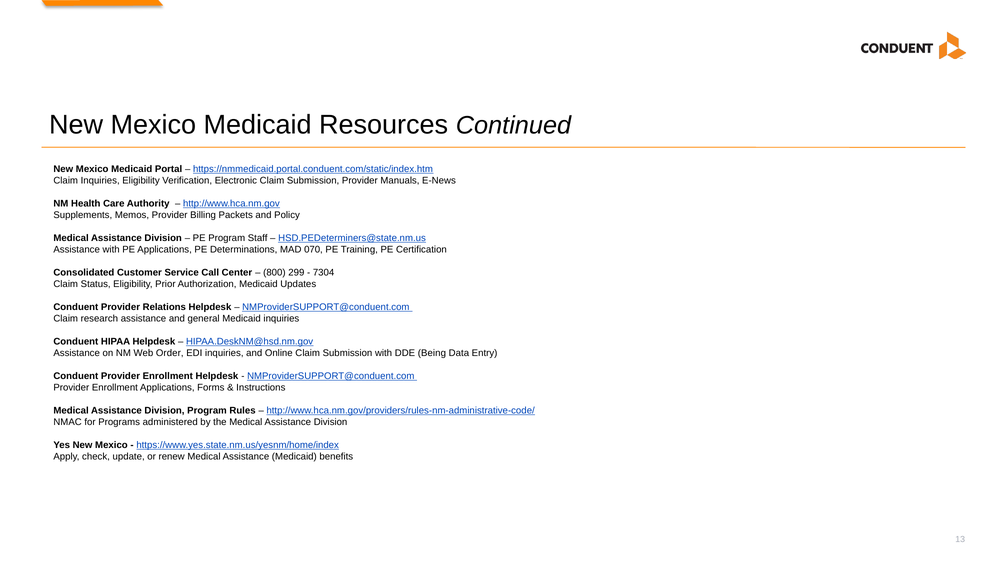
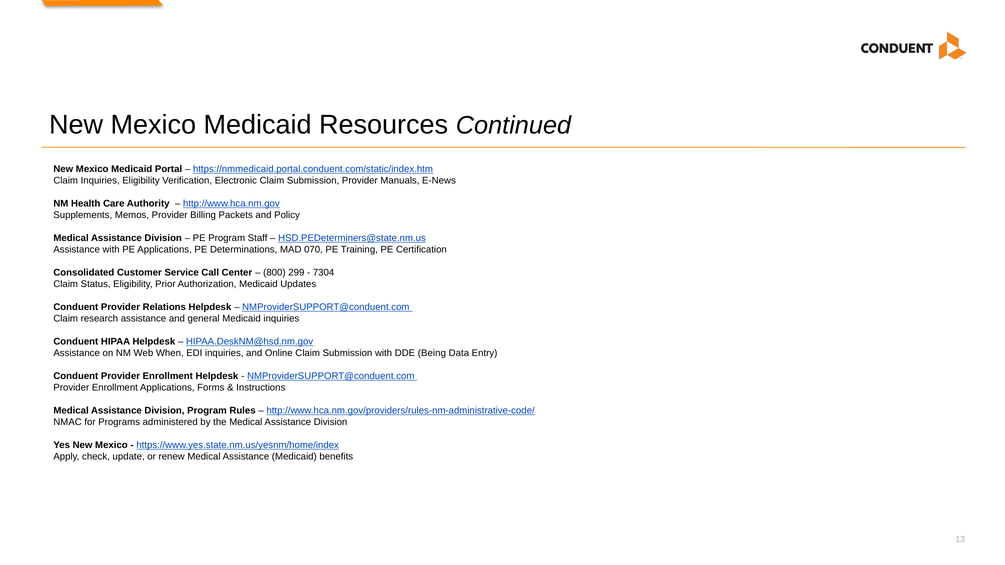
Order: Order -> When (170, 353)
